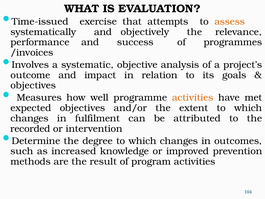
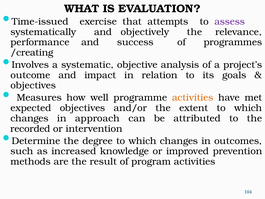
assess colour: orange -> purple (230, 21)
/invoices: /invoices -> /creating (32, 52)
fulfilment: fulfilment -> approach (97, 118)
